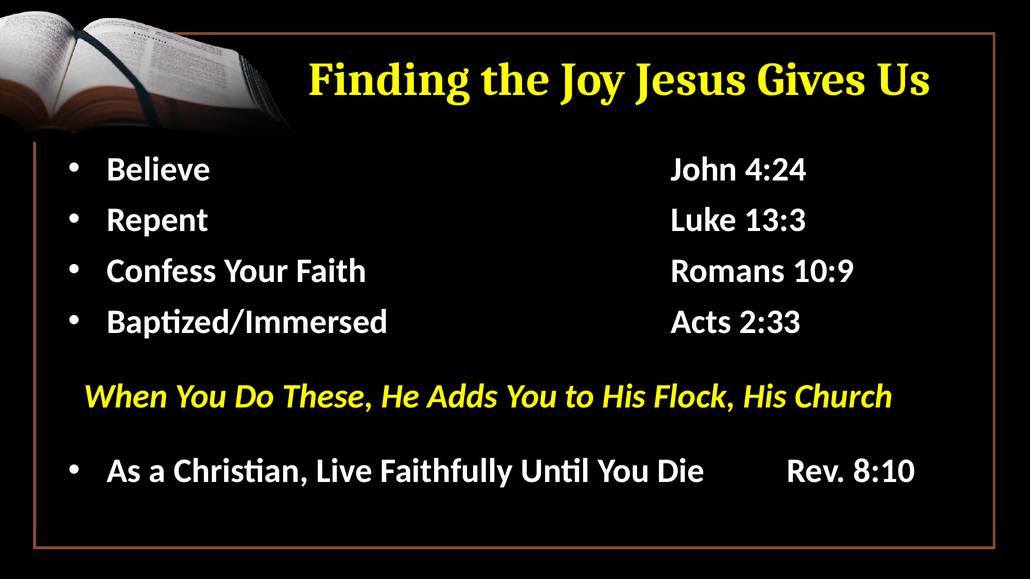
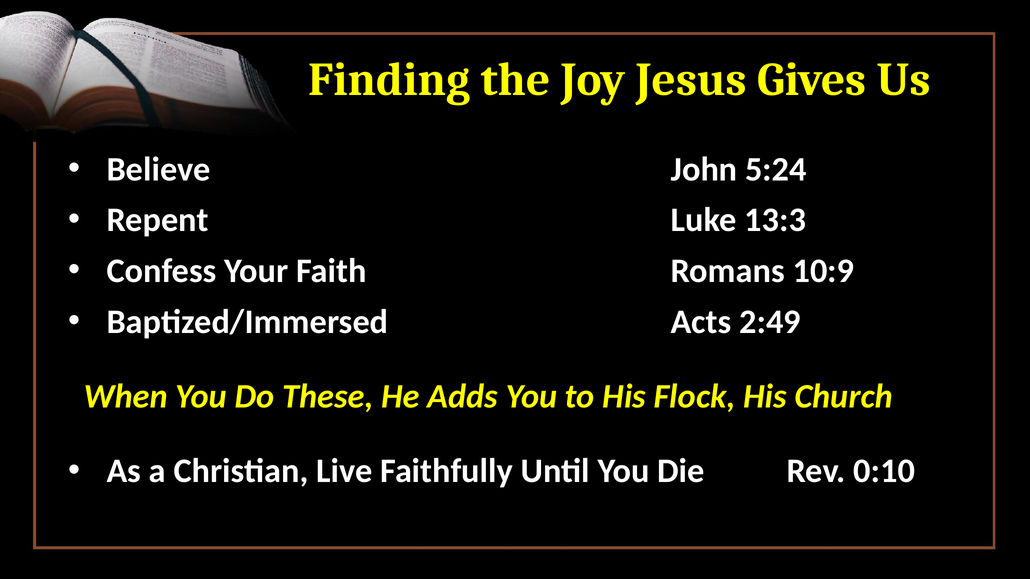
4:24: 4:24 -> 5:24 (776, 169)
2:33: 2:33 -> 2:49 (770, 322)
8:10: 8:10 -> 0:10 (884, 471)
